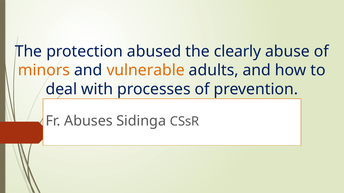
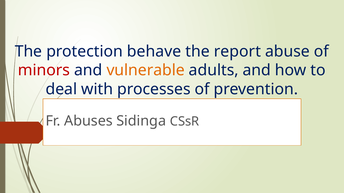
abused: abused -> behave (154, 51)
clearly: clearly -> report (237, 51)
minors colour: orange -> red (44, 70)
